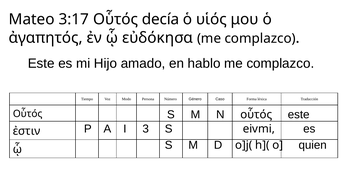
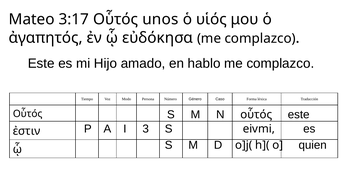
decía: decía -> unos (160, 19)
